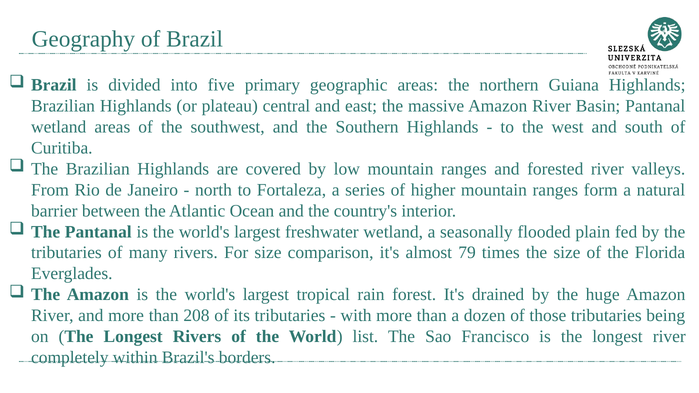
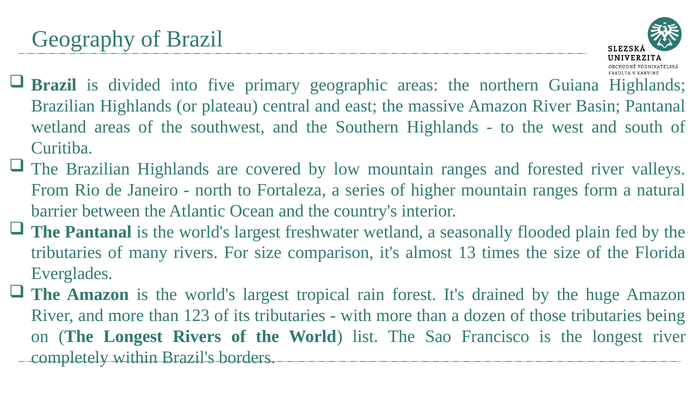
79: 79 -> 13 (467, 253)
208: 208 -> 123 (196, 316)
